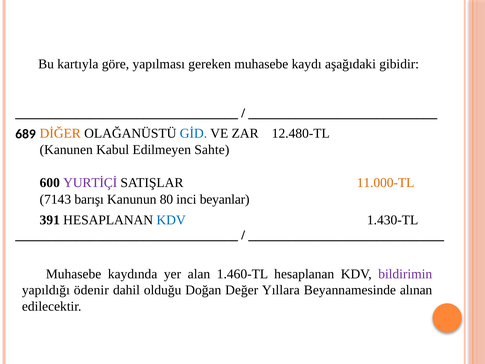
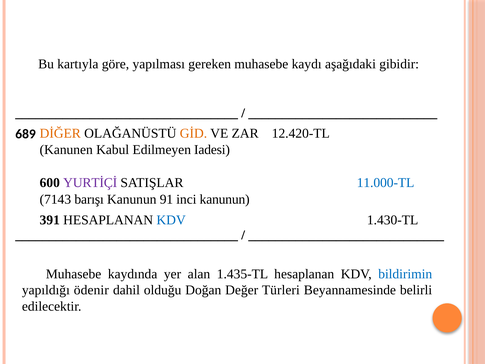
GİD colour: blue -> orange (193, 133)
12.480-TL: 12.480-TL -> 12.420-TL (301, 133)
Sahte: Sahte -> Iadesi (212, 150)
11.000-TL colour: orange -> blue (386, 183)
80: 80 -> 91 (166, 199)
inci beyanlar: beyanlar -> kanunun (225, 199)
1.460-TL: 1.460-TL -> 1.435-TL (242, 274)
bildirimin colour: purple -> blue (405, 274)
Yıllara: Yıllara -> Türleri (281, 290)
alınan: alınan -> belirli (416, 290)
